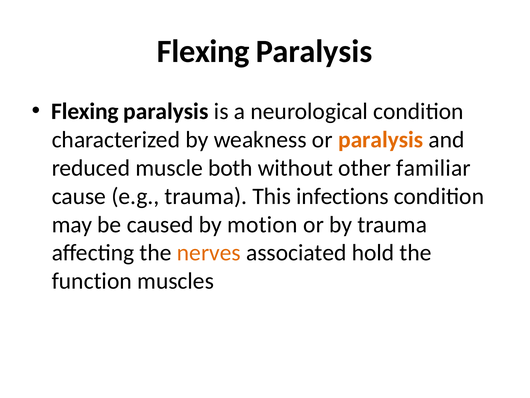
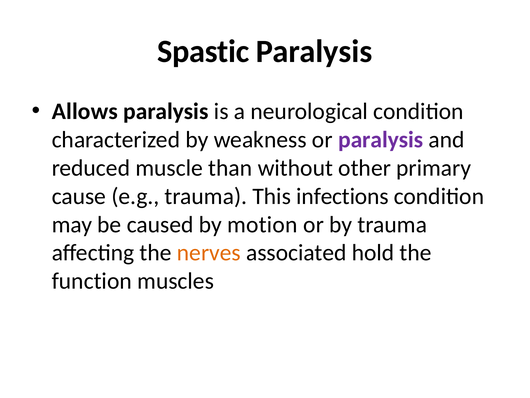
Flexing: Flexing -> Spastic (203, 51)
Flexing: Flexing -> Allows (85, 111)
paralysis colour: orange -> purple (381, 139)
both: both -> than (230, 168)
familiar: familiar -> primary (434, 168)
